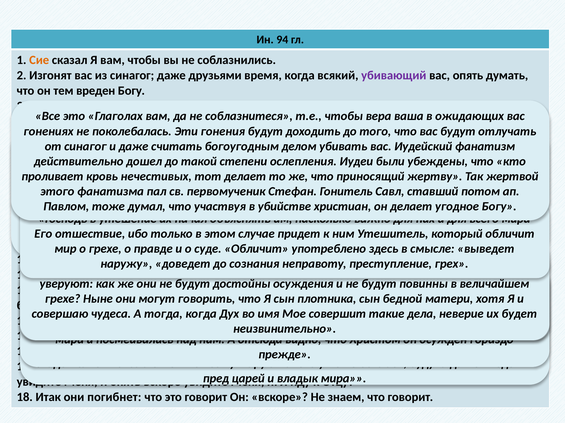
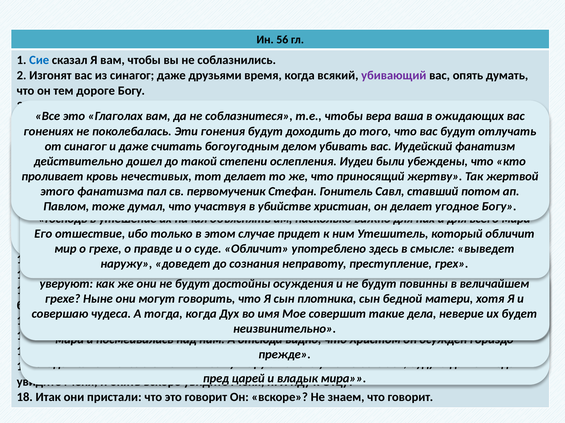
94: 94 -> 56 (282, 40)
Сие colour: orange -> blue (39, 60)
вреден: вреден -> дороге (96, 91)
погибнет: погибнет -> пристали (114, 398)
